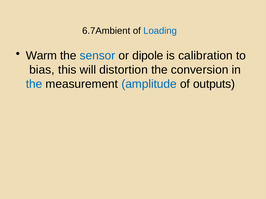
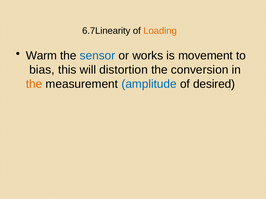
6.7Ambient: 6.7Ambient -> 6.7Linearity (106, 31)
Loading colour: blue -> orange (160, 31)
dipole: dipole -> works (148, 56)
calibration: calibration -> movement (206, 56)
the colour: blue -> orange (34, 84)
outputs: outputs -> desired (214, 84)
